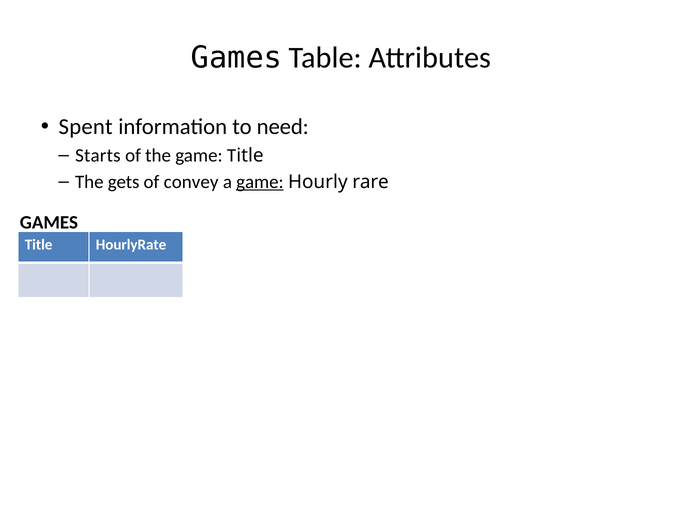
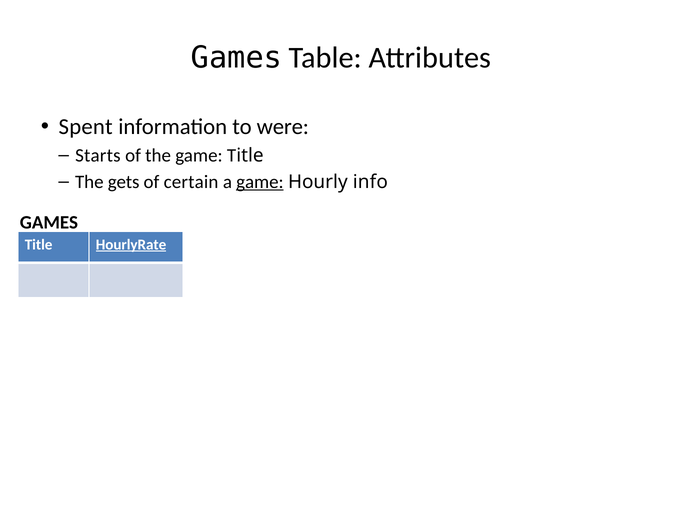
need: need -> were (283, 127)
convey: convey -> certain (191, 182)
rare: rare -> info (370, 182)
HourlyRate underline: none -> present (131, 244)
